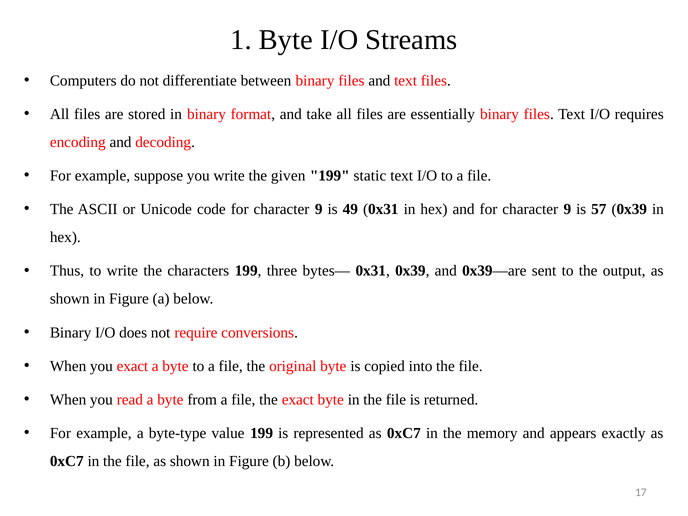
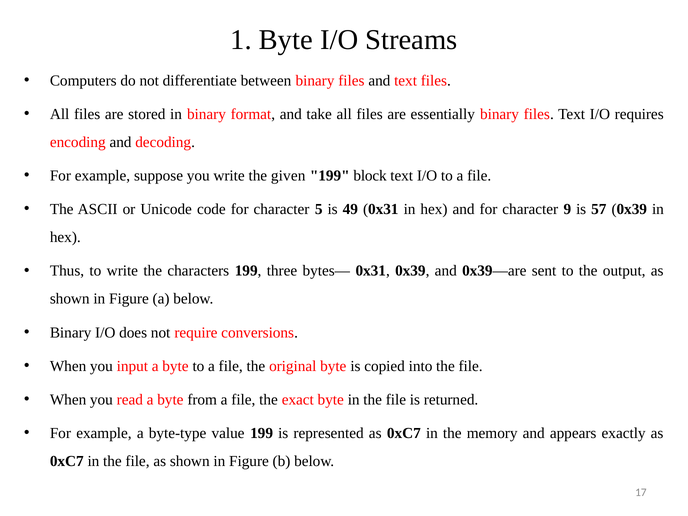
static: static -> block (370, 176)
code for character 9: 9 -> 5 (319, 209)
you exact: exact -> input (132, 366)
